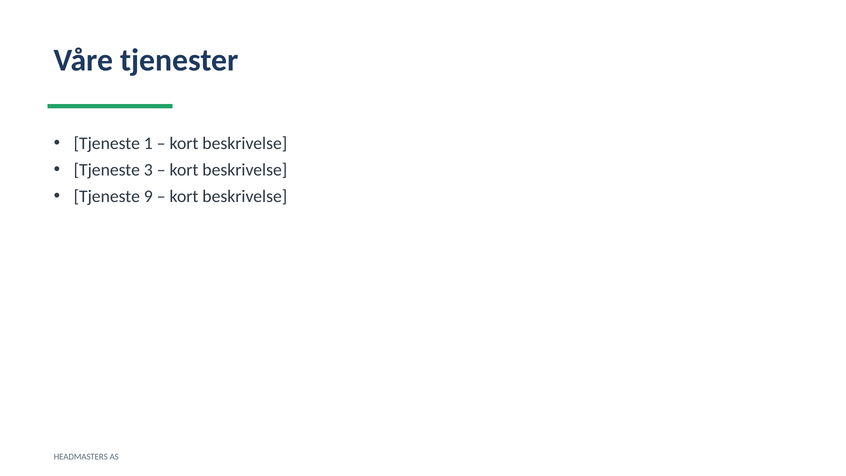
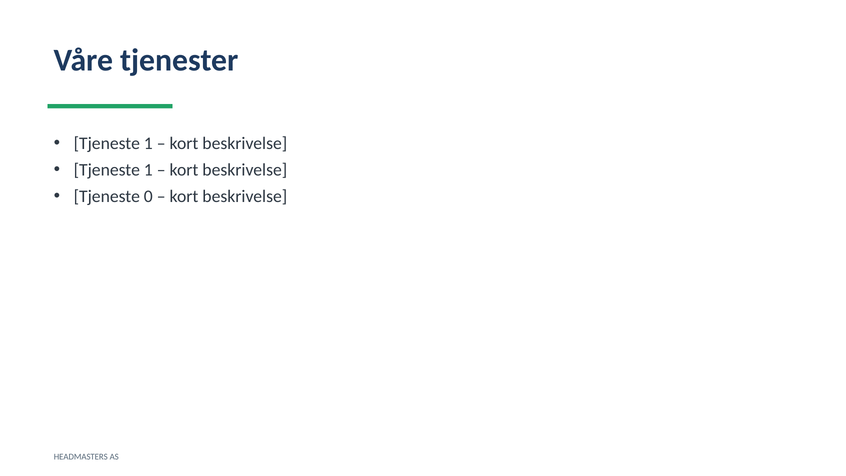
3: 3 -> 1 (148, 170)
9: 9 -> 0 (148, 196)
